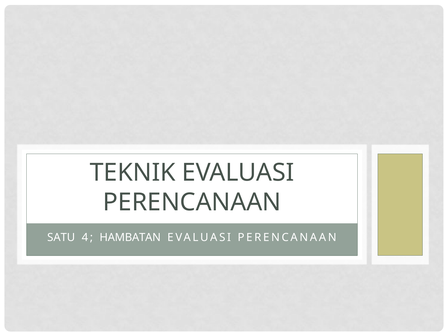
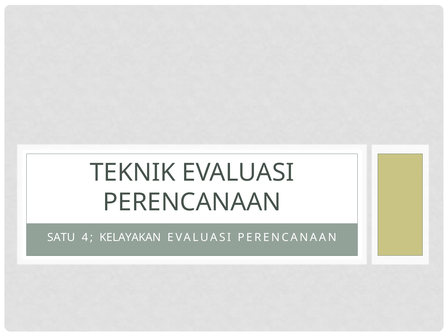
HAMBATAN: HAMBATAN -> KELAYAKAN (130, 237)
